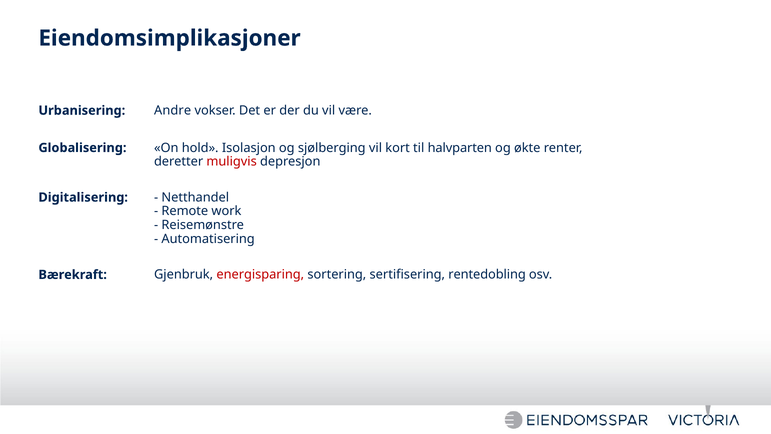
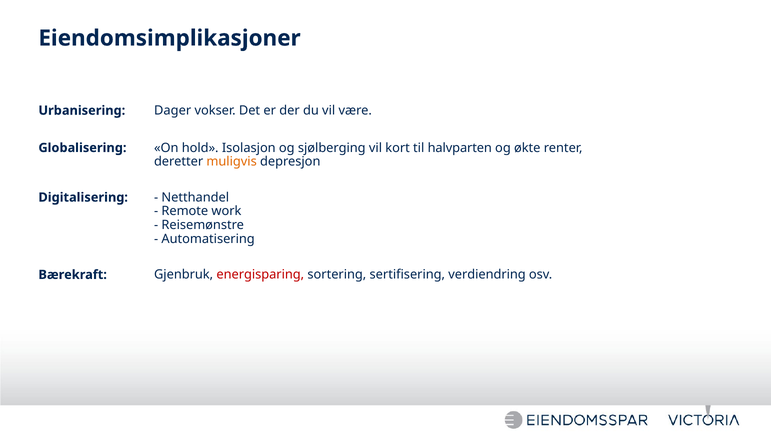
Andre: Andre -> Dager (173, 110)
muligvis colour: red -> orange (232, 162)
rentedobling: rentedobling -> verdiendring (487, 275)
